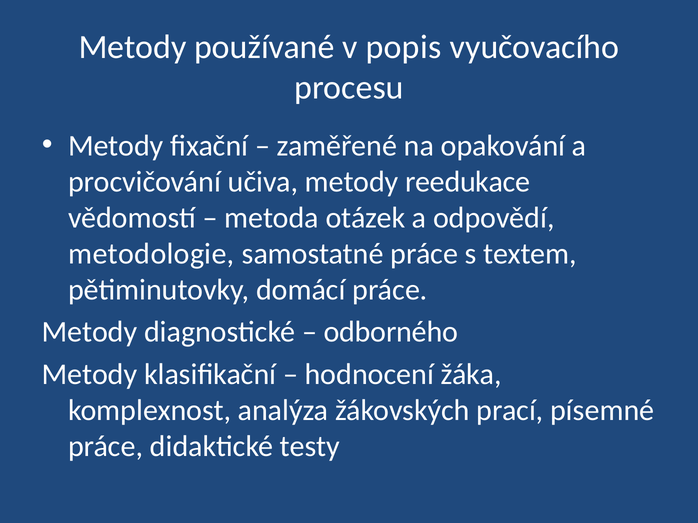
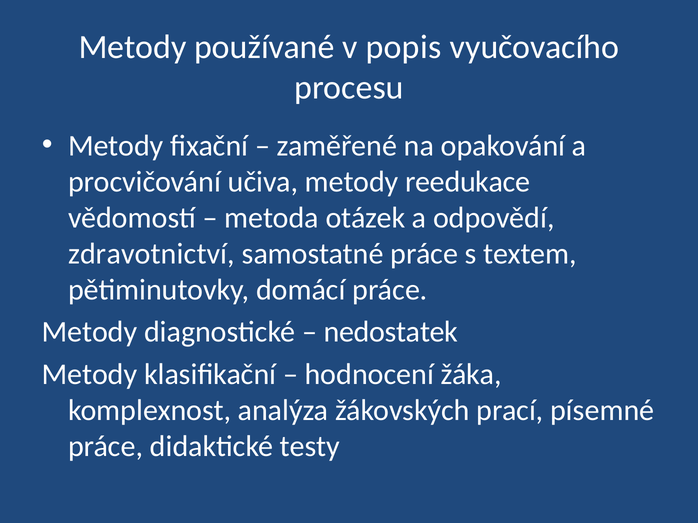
metodologie: metodologie -> zdravotnictví (151, 254)
odborného: odborného -> nedostatek (391, 332)
